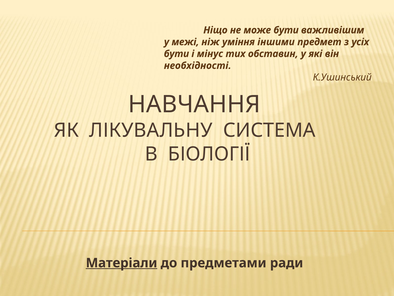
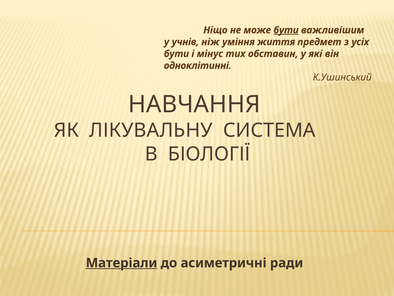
бути underline: none -> present (286, 30)
межі: межі -> учнів (185, 42)
іншими: іншими -> життя (276, 42)
необхідності: необхідності -> одноклітинні (198, 66)
предметами: предметами -> асиметричні (224, 263)
